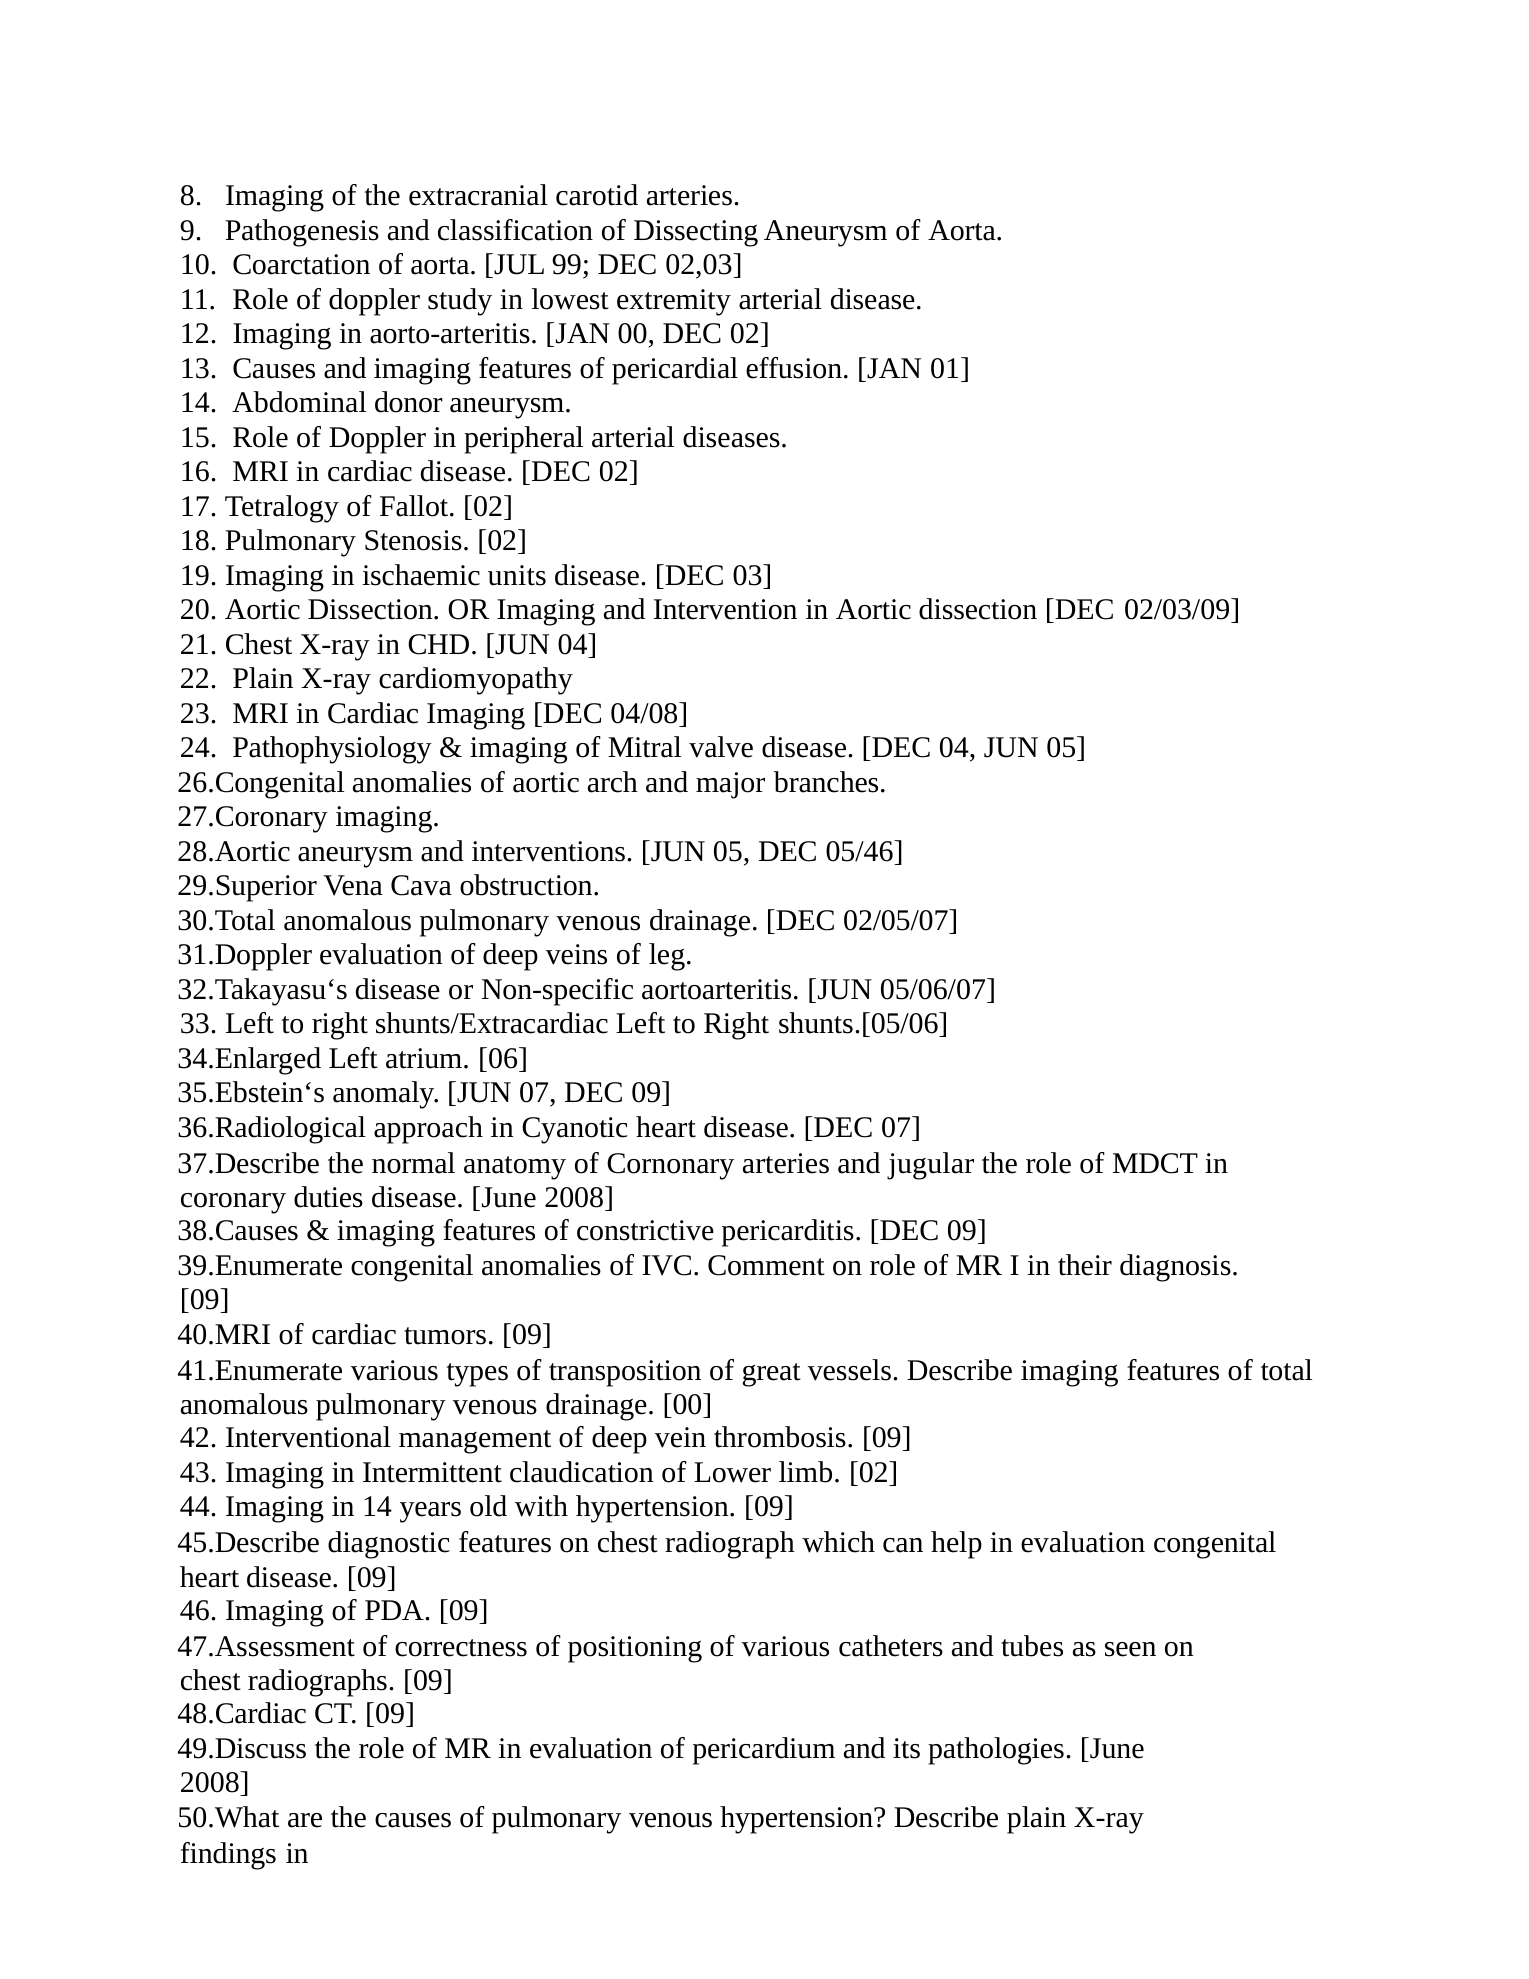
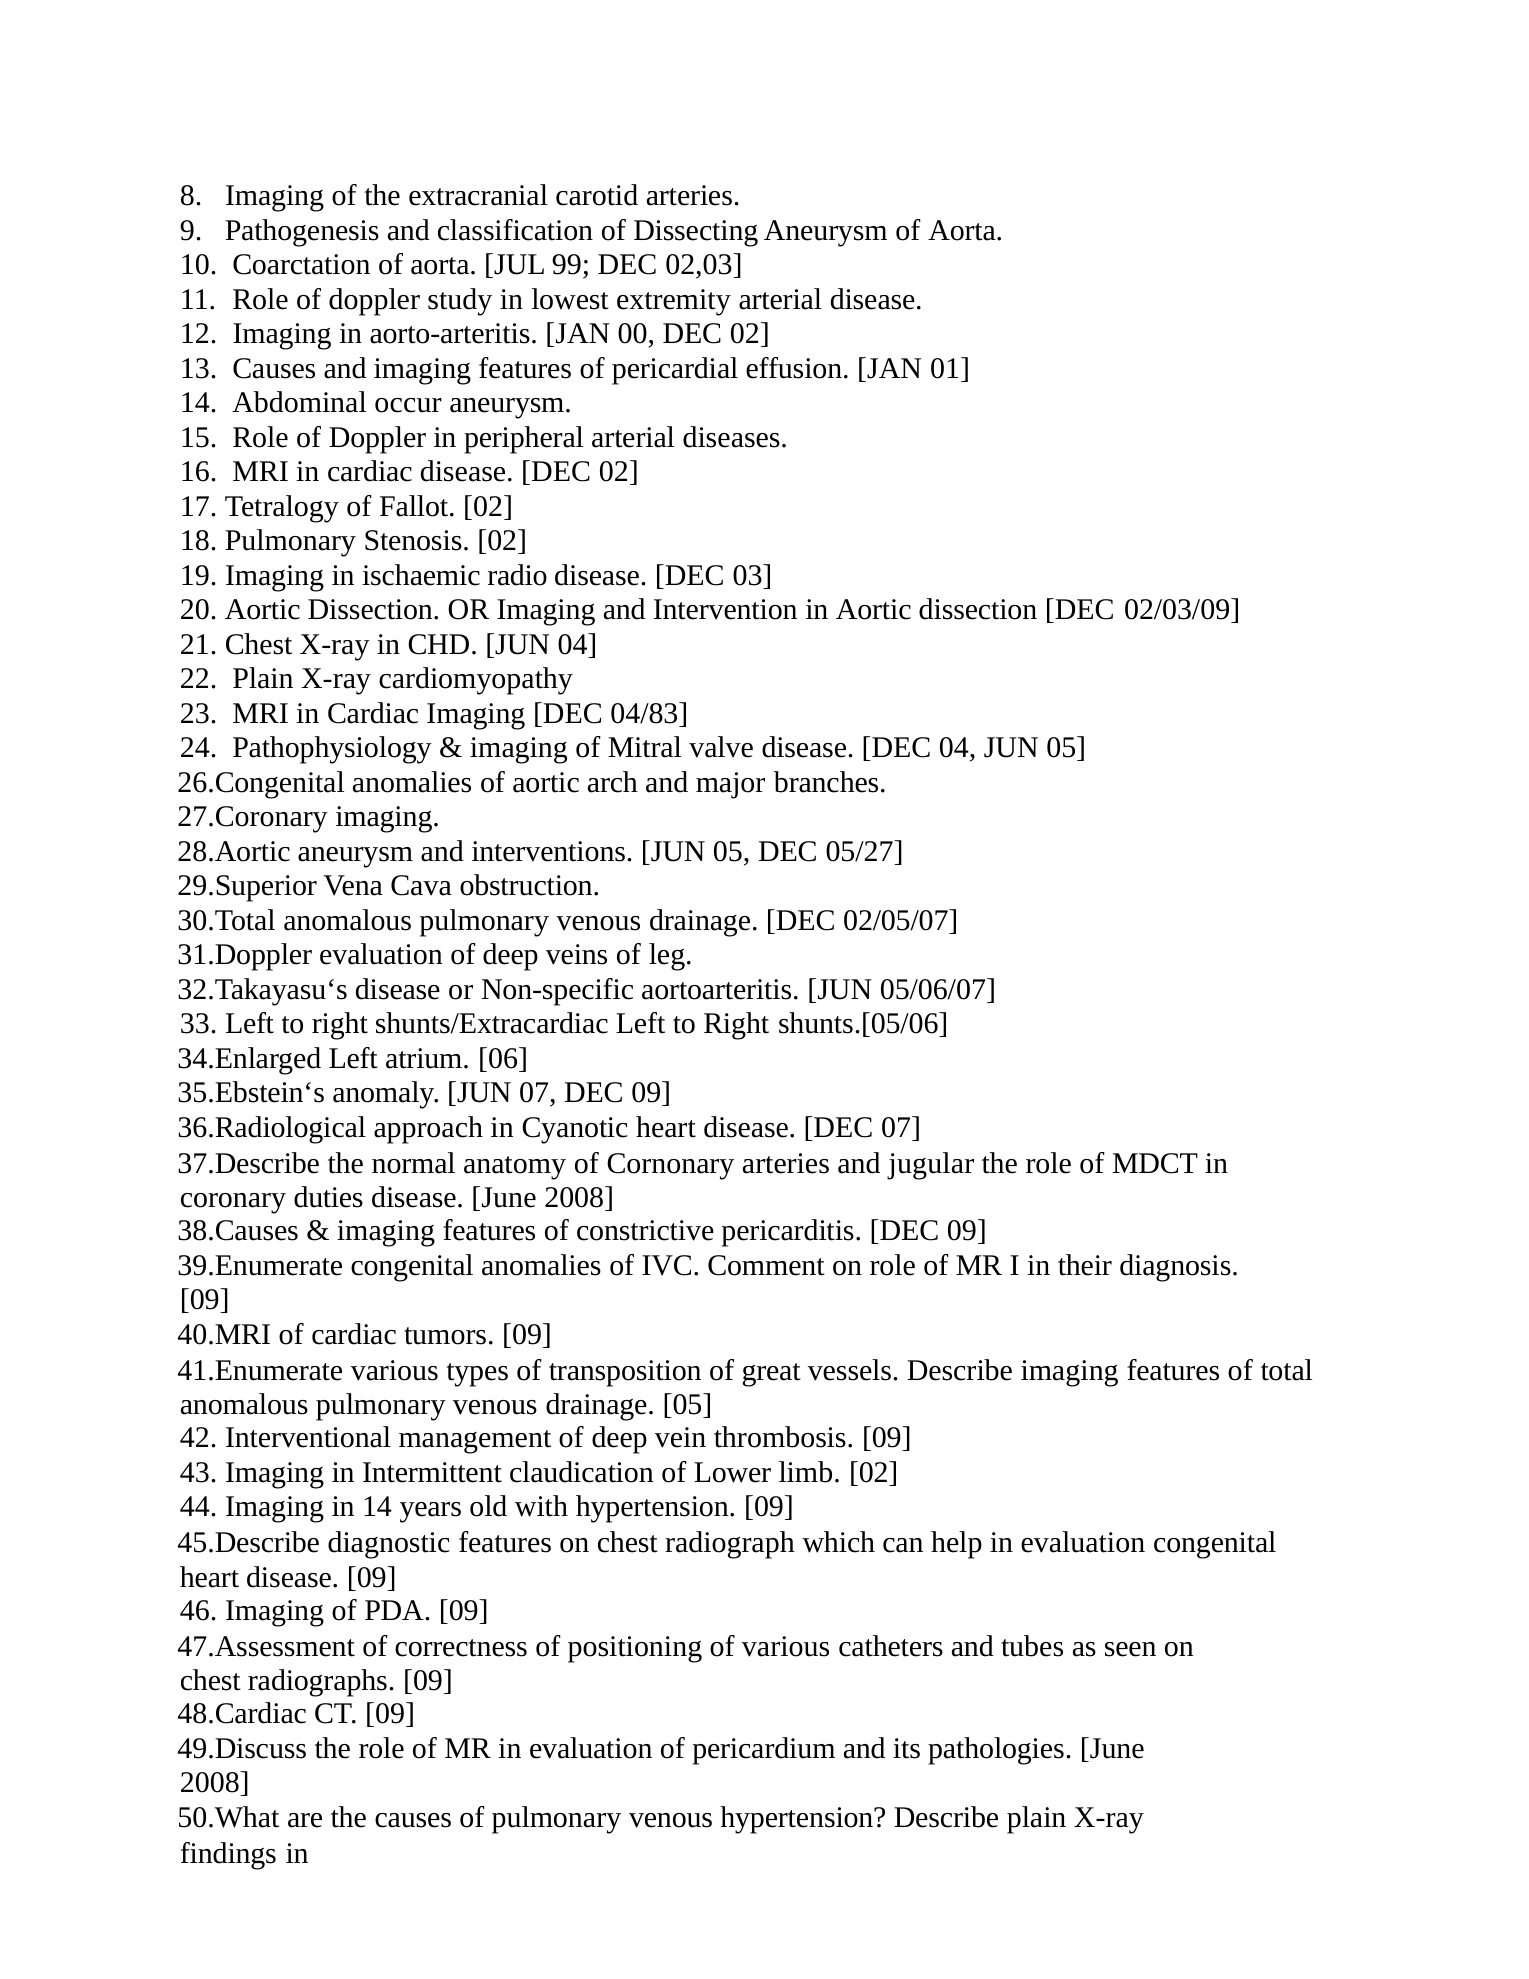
donor: donor -> occur (408, 403)
units: units -> radio (517, 575)
04/08: 04/08 -> 04/83 (649, 713)
05/46: 05/46 -> 05/27 (865, 851)
drainage 00: 00 -> 05 (687, 1405)
